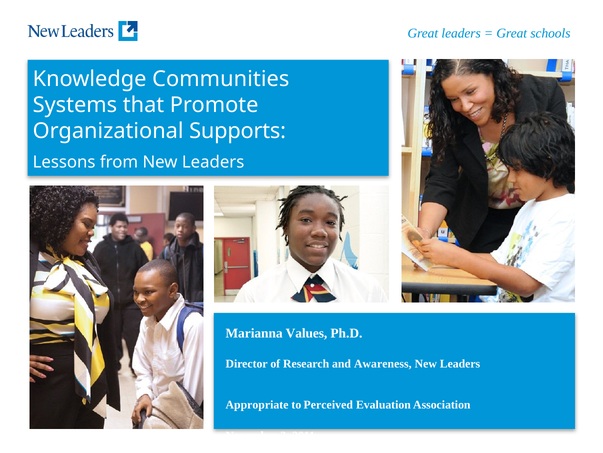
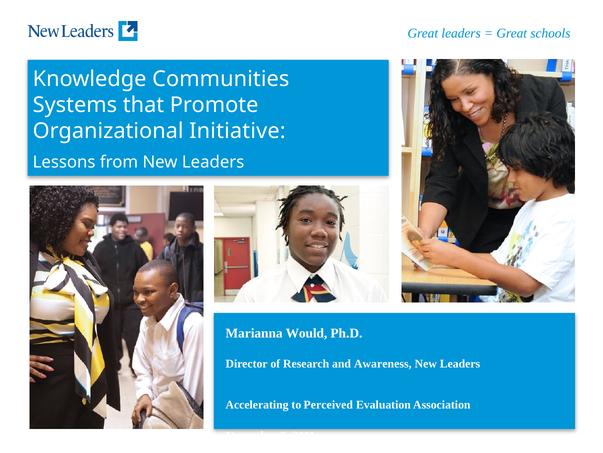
Supports: Supports -> Initiative (237, 131)
Values: Values -> Would (306, 333)
Appropriate: Appropriate -> Accelerating (257, 404)
